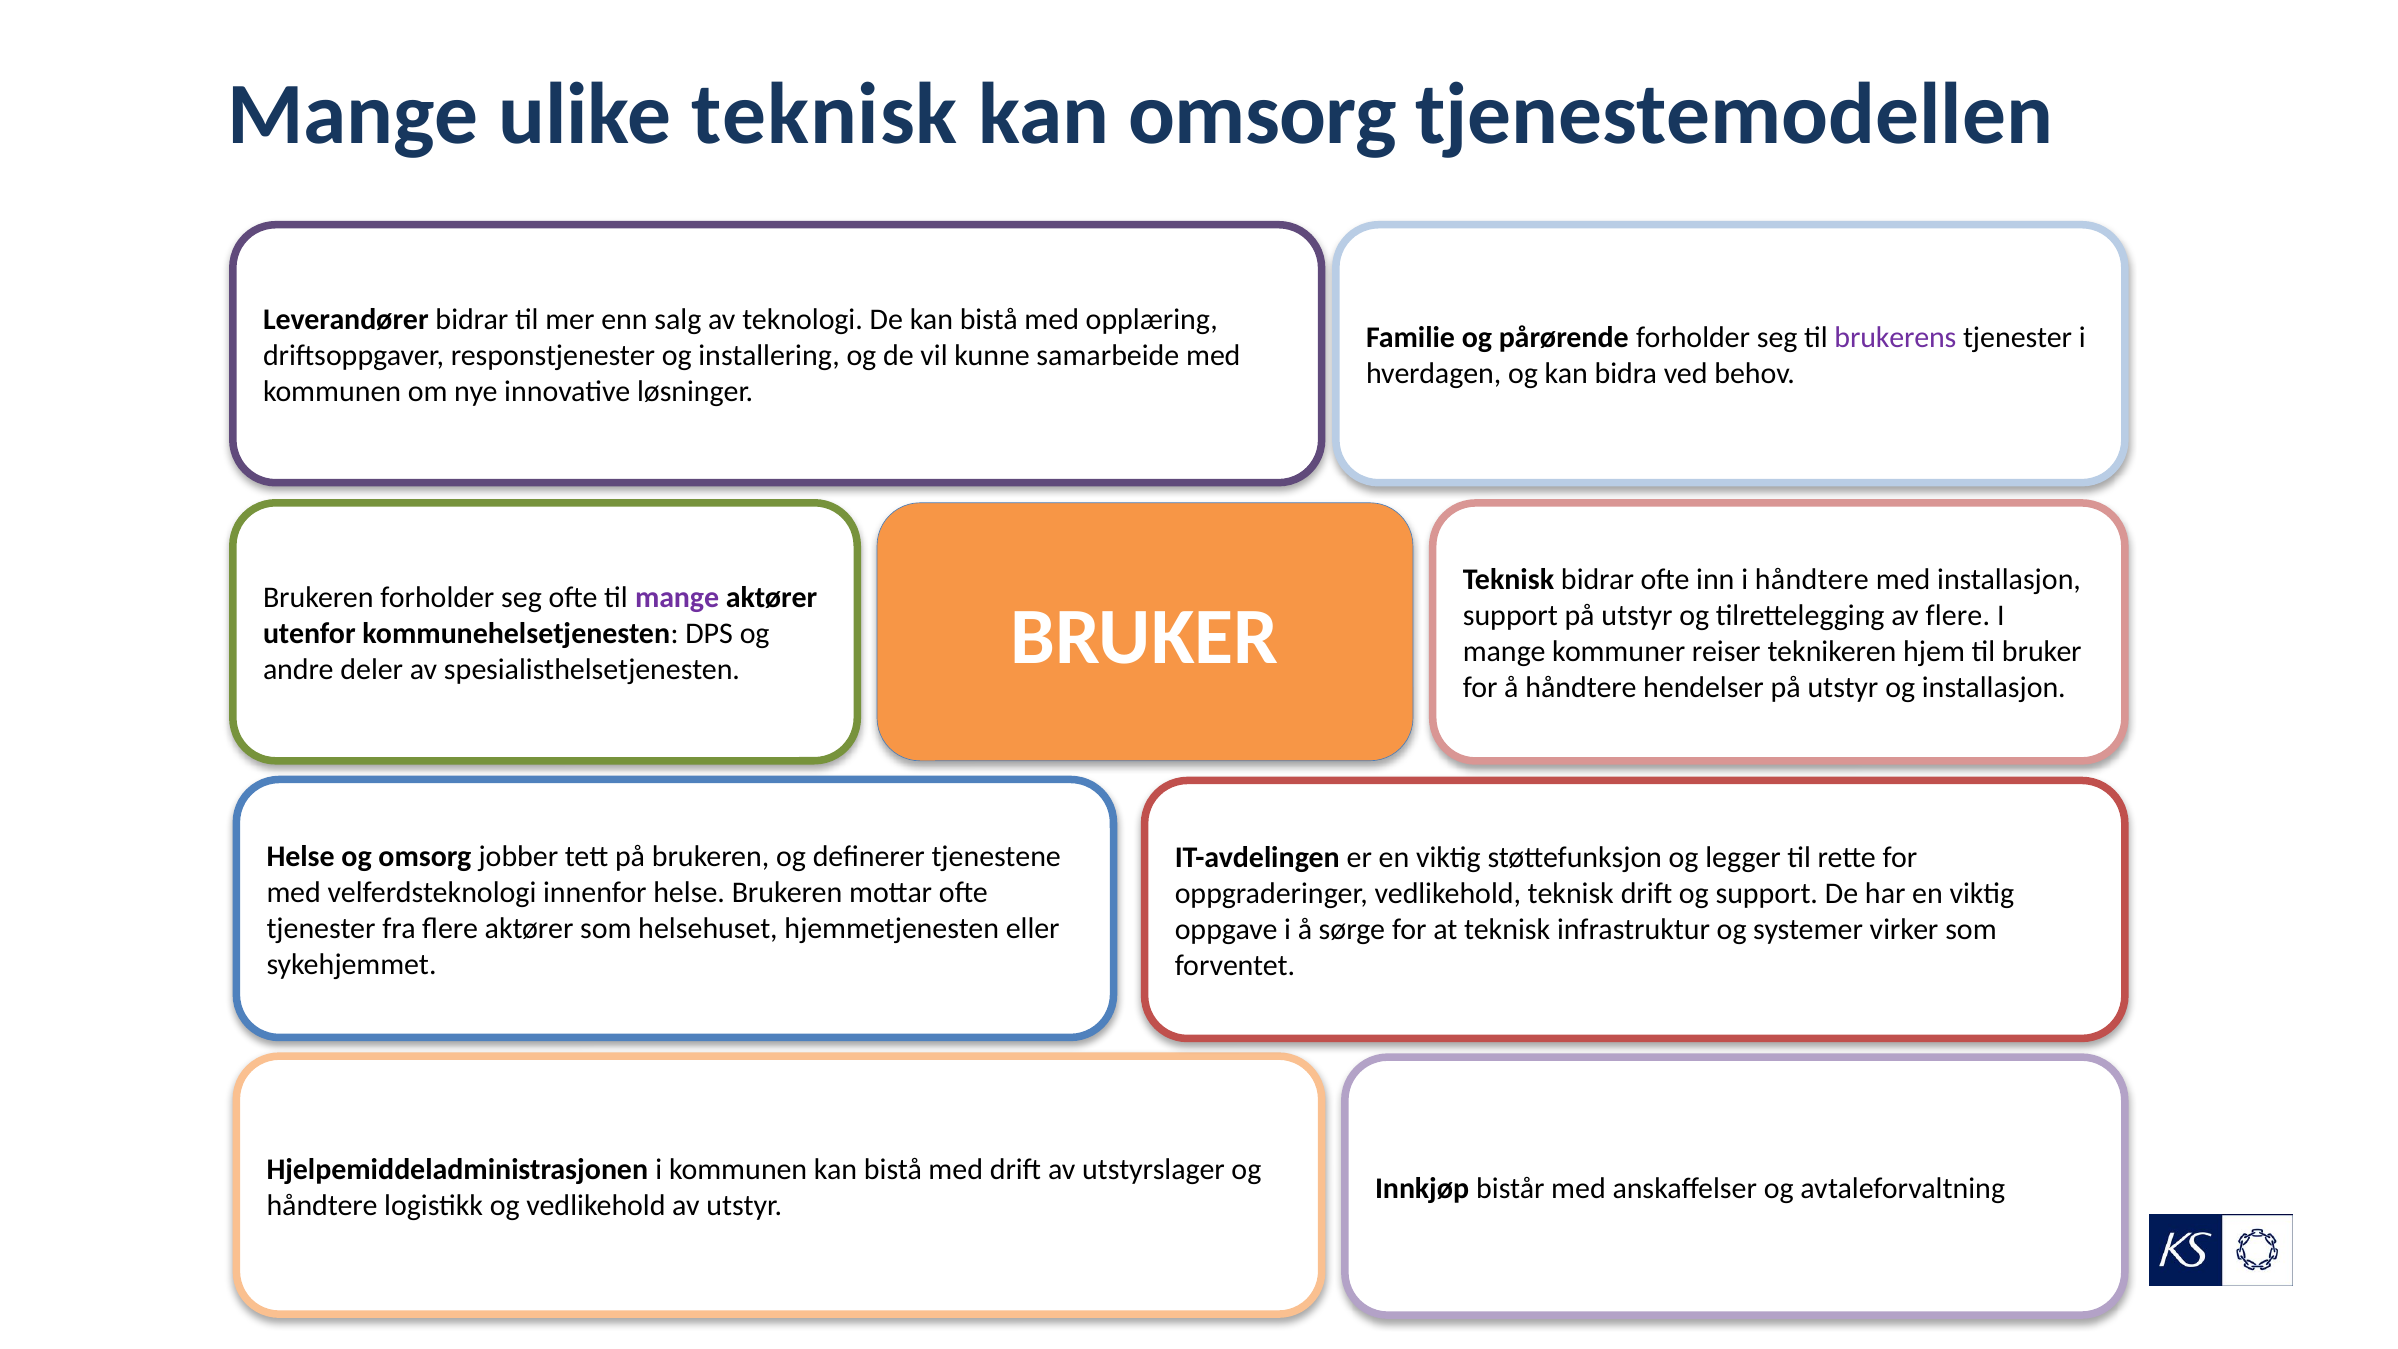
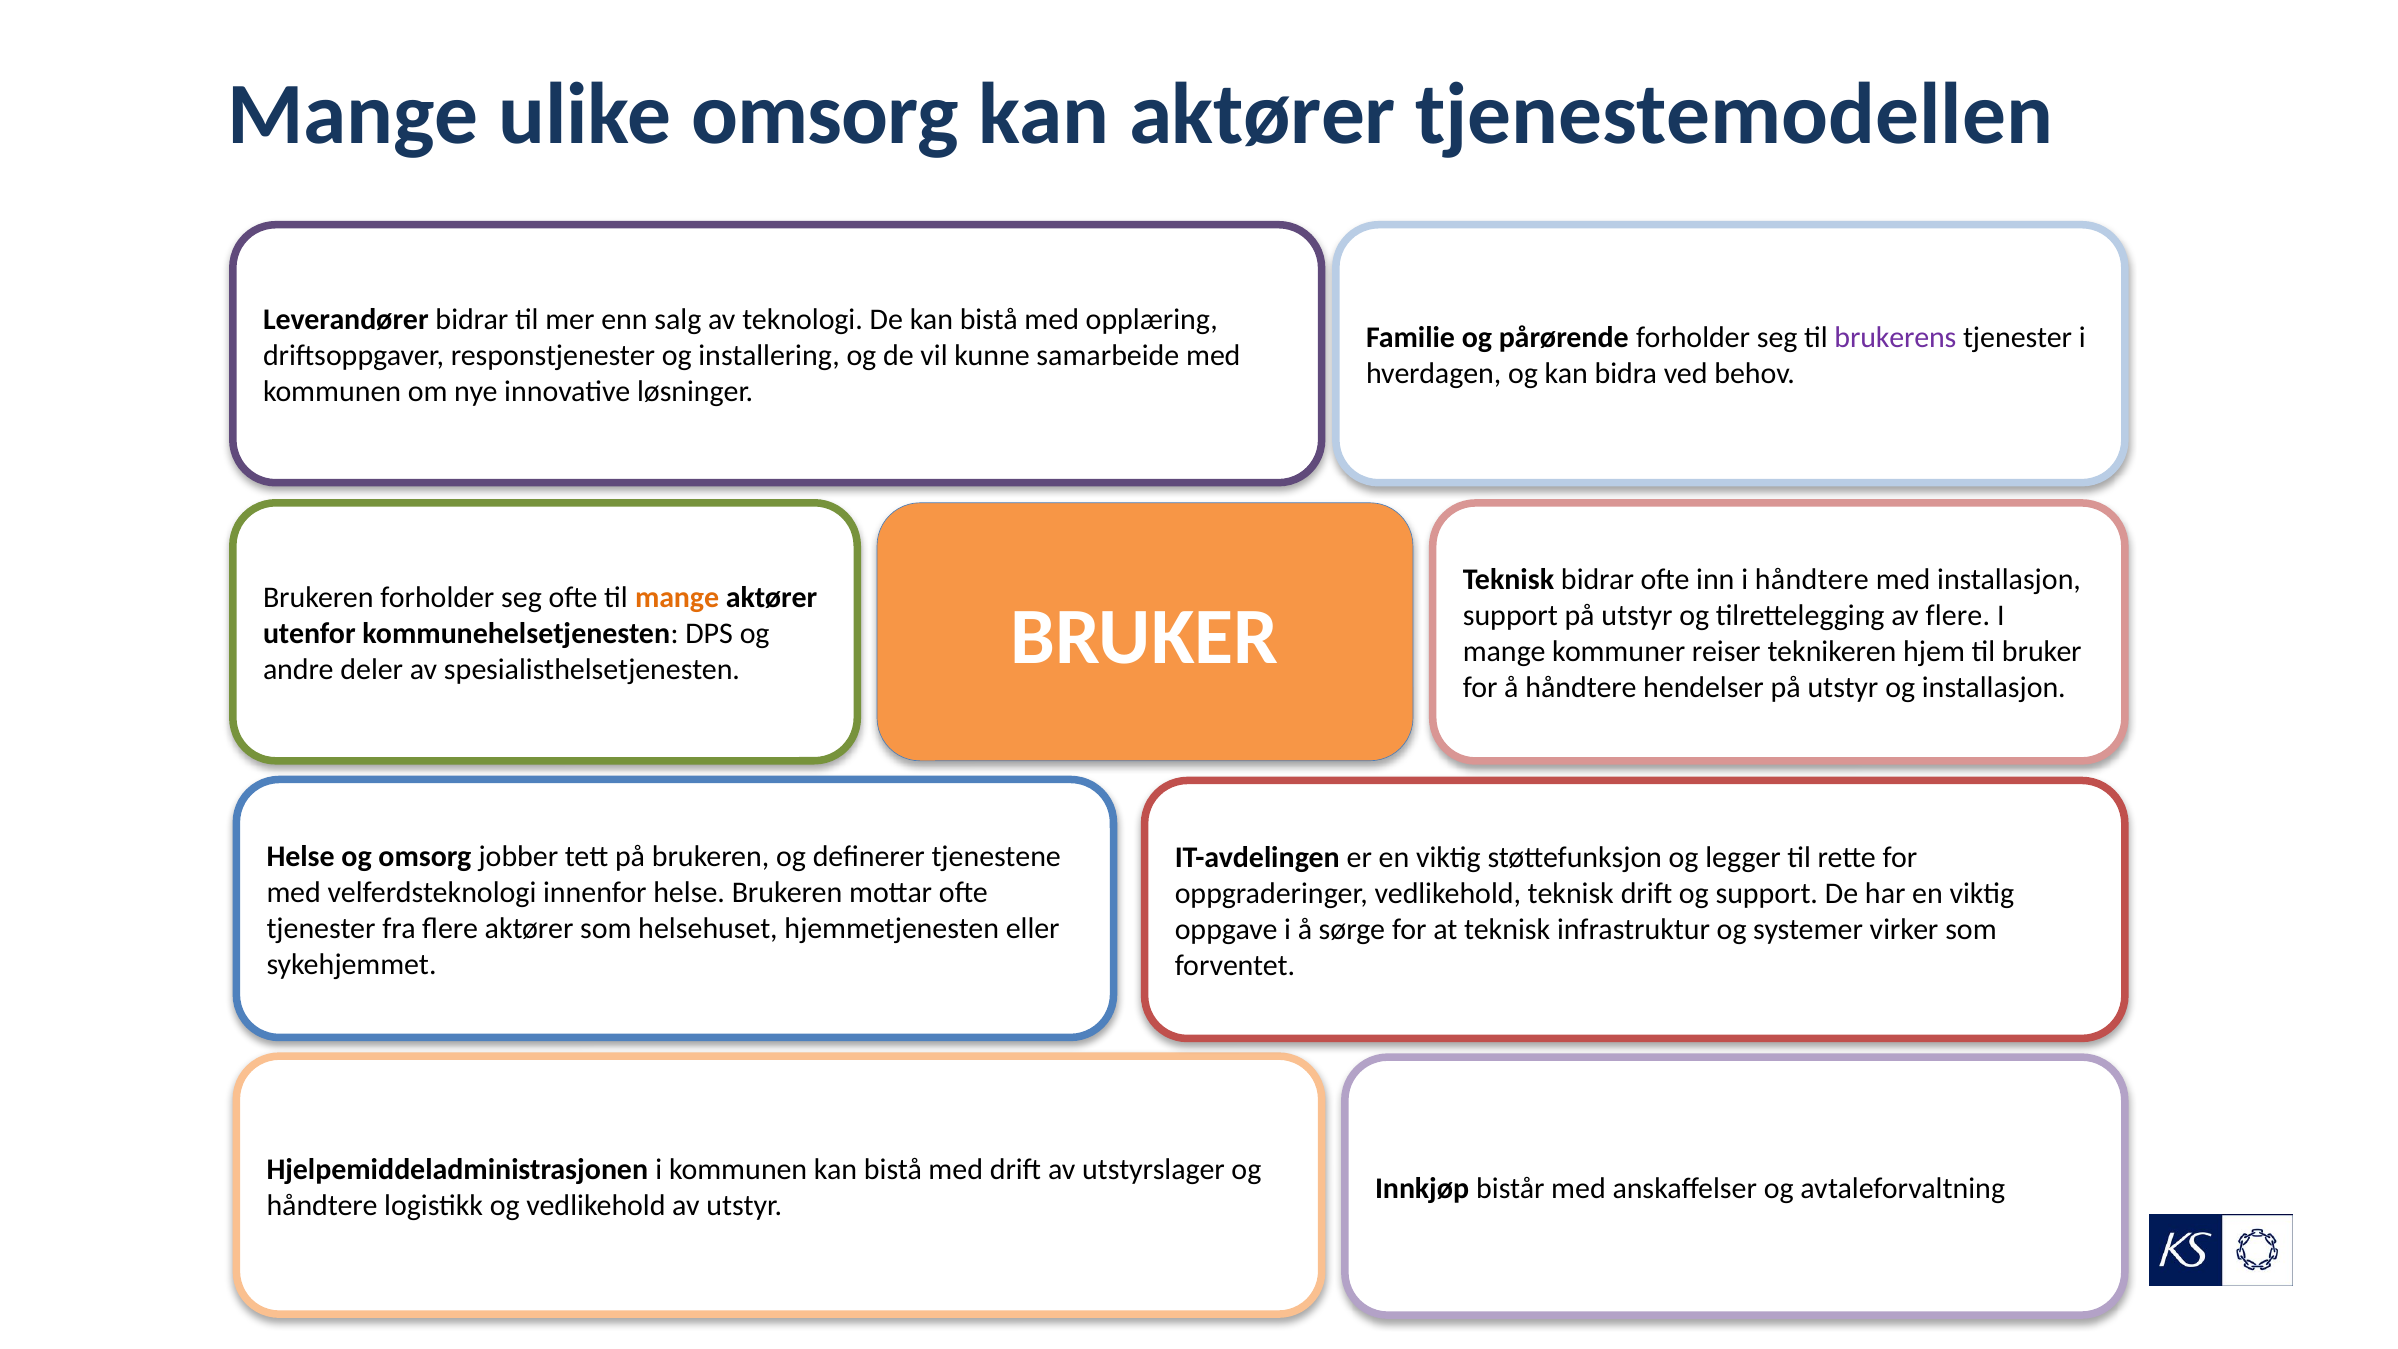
ulike teknisk: teknisk -> omsorg (825, 114)
kan omsorg: omsorg -> aktører (1262, 114)
mange colour: purple -> orange (677, 598)
